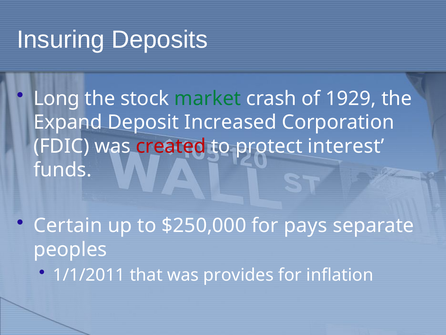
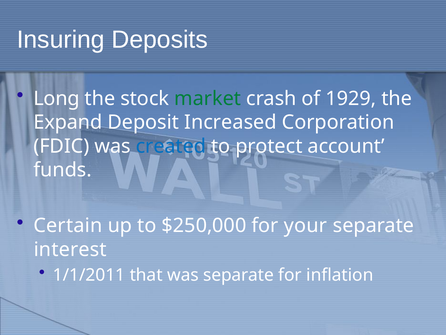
created colour: red -> blue (171, 146)
interest: interest -> account (346, 146)
pays: pays -> your (306, 225)
peoples: peoples -> interest (70, 249)
was provides: provides -> separate (239, 275)
